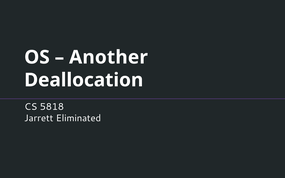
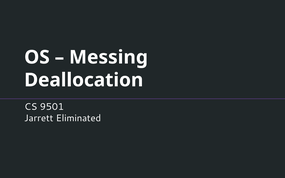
Another: Another -> Messing (108, 57)
5818: 5818 -> 9501 (52, 107)
